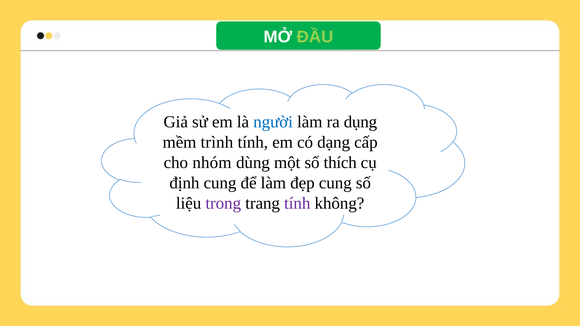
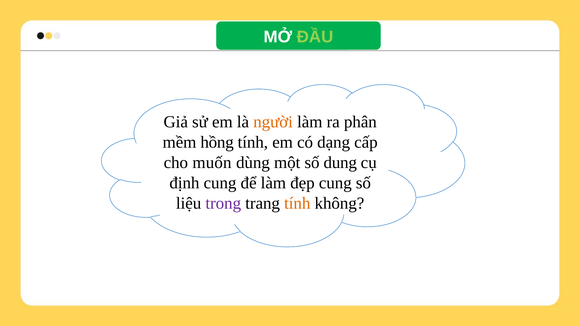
người colour: blue -> orange (273, 122)
dụng: dụng -> phân (360, 122)
trình: trình -> hồng (217, 142)
nhóm: nhóm -> muốn (212, 163)
thích: thích -> dung (340, 163)
tính colour: purple -> orange (297, 203)
